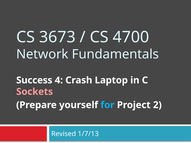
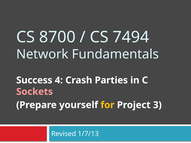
3673: 3673 -> 8700 (57, 37)
4700: 4700 -> 7494 (131, 37)
Laptop: Laptop -> Parties (111, 80)
for colour: light blue -> yellow (108, 105)
2: 2 -> 3 (157, 105)
